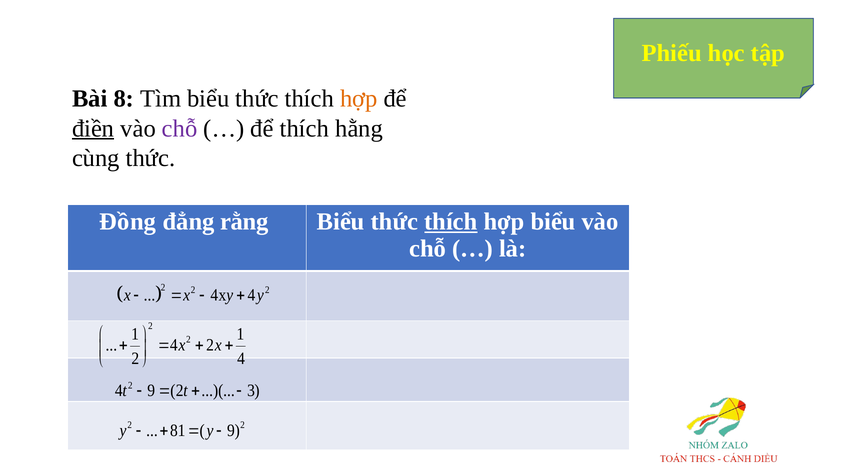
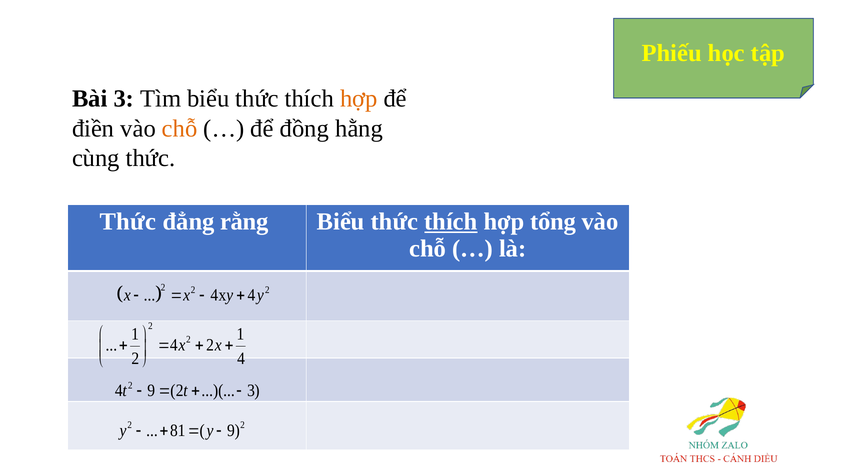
Bài 8: 8 -> 3 (124, 99)
điền underline: present -> none (93, 128)
chỗ colour: purple -> orange (180, 128)
để thích: thích -> đồng (304, 128)
Đồng: Đồng -> Thức (128, 222)
hợp biểu: biểu -> tổng (553, 222)
